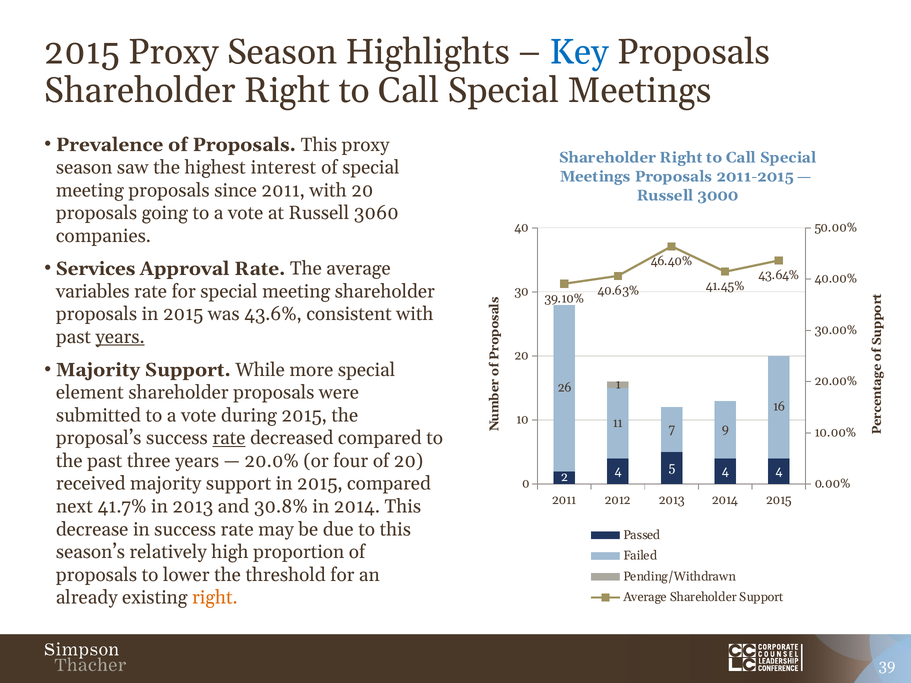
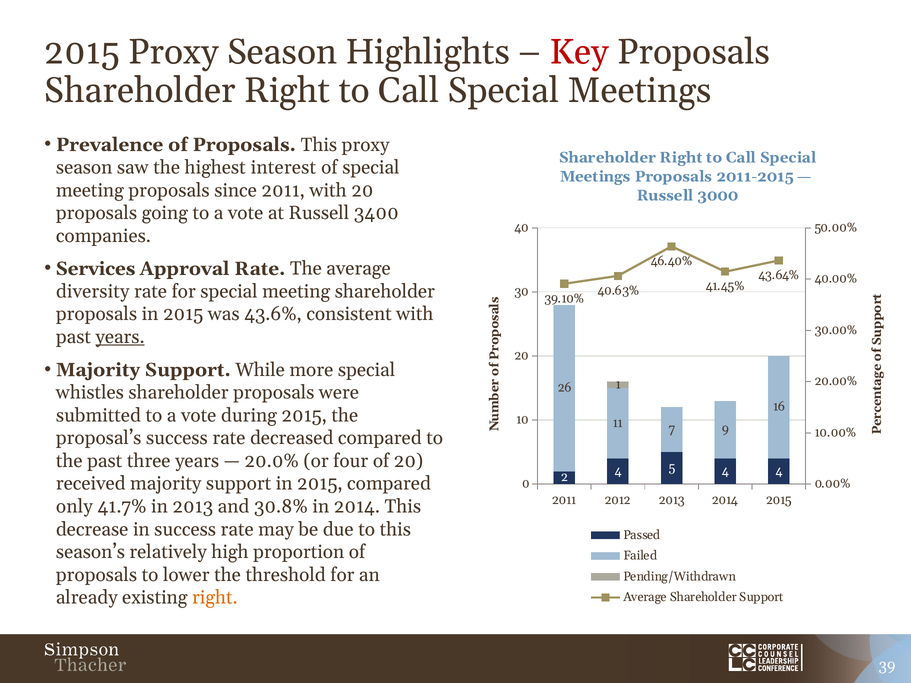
Key colour: blue -> red (579, 52)
3060: 3060 -> 3400 (376, 213)
variables: variables -> diversity (93, 292)
element: element -> whistles (90, 393)
rate underline: present -> none (229, 438)
next: next -> only (74, 507)
